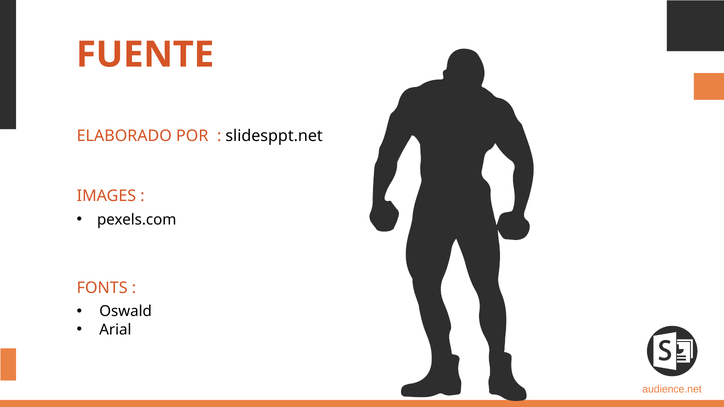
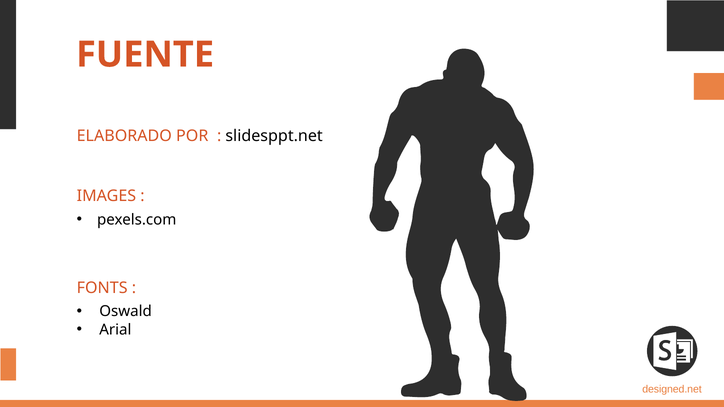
audience.net: audience.net -> designed.net (672, 390)
